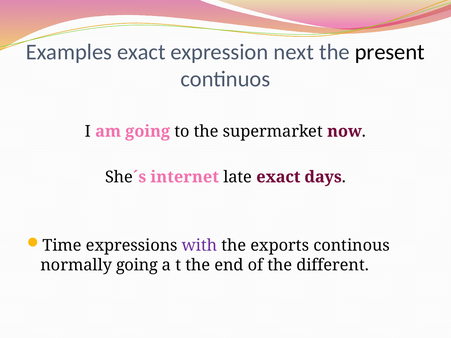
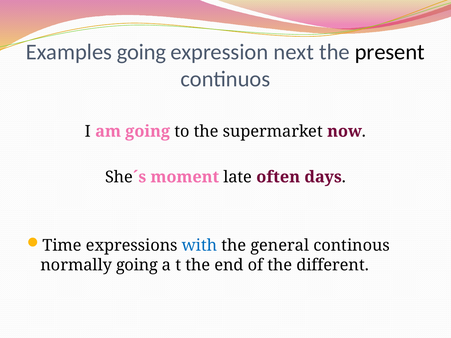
Examples exact: exact -> going (141, 52)
internet: internet -> moment (185, 177)
late exact: exact -> often (278, 177)
with colour: purple -> blue (200, 246)
exports: exports -> general (280, 246)
